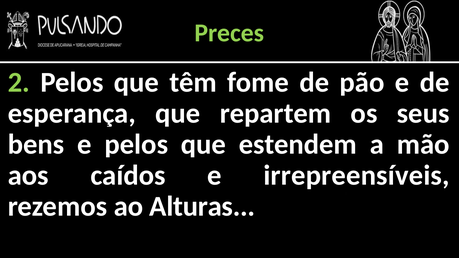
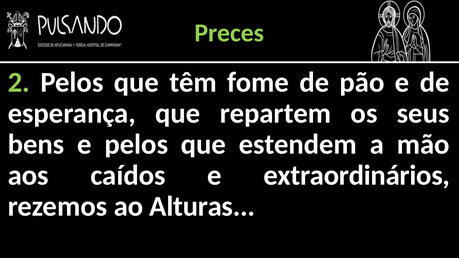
irrepreensíveis: irrepreensíveis -> extraordinários (357, 175)
